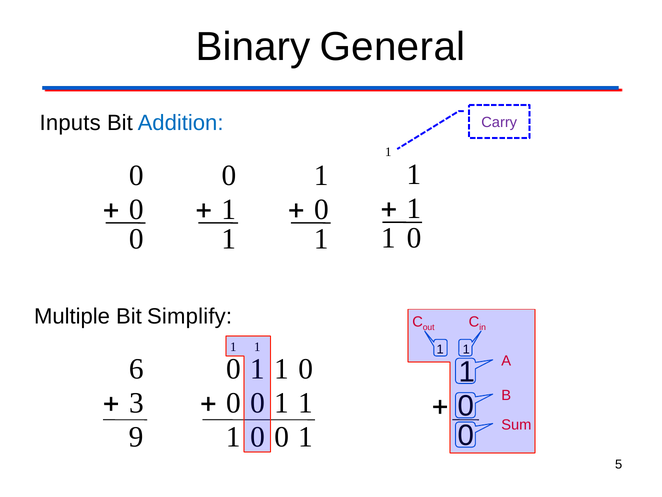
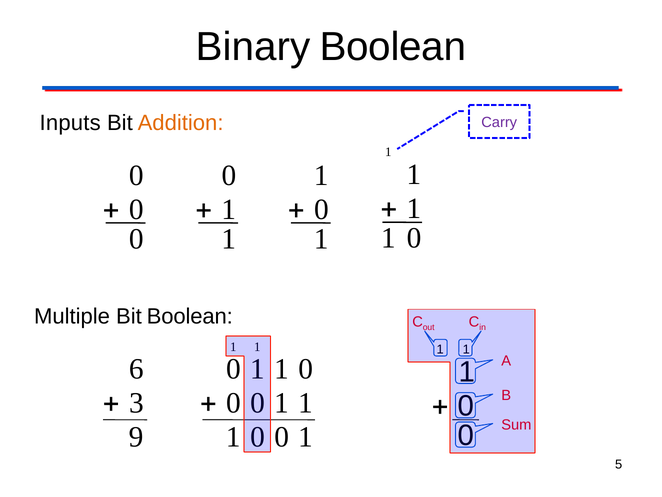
Binary General: General -> Boolean (393, 47)
Addition colour: blue -> orange (181, 123)
Bit Simplify: Simplify -> Boolean (190, 316)
